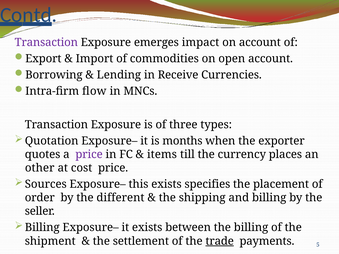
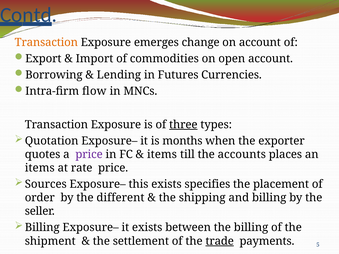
Transaction colour: purple -> orange (46, 42)
impact: impact -> change (201, 42)
Receive: Receive -> Futures (178, 75)
three underline: none -> present (183, 125)
currency: currency -> accounts (242, 154)
other: other -> items (40, 168)
cost: cost -> rate (82, 168)
